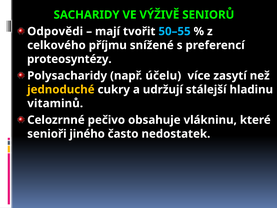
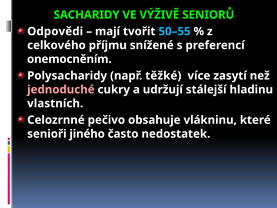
proteosyntézy: proteosyntézy -> onemocněním (69, 59)
účelu: účelu -> těžké (163, 76)
jednoduché colour: yellow -> pink (61, 89)
vitaminů: vitaminů -> vlastních (55, 103)
